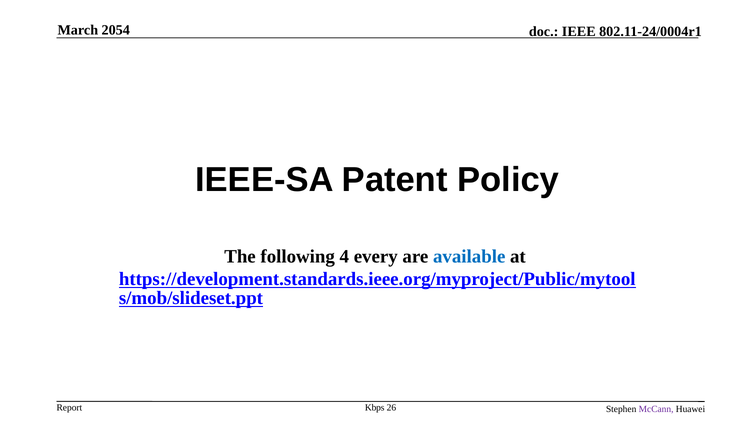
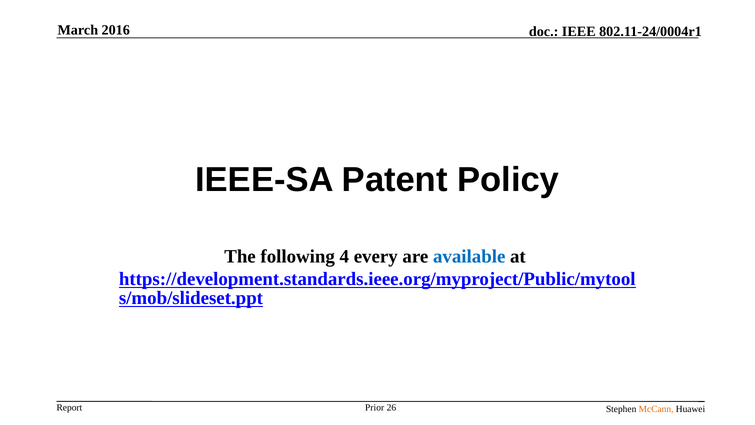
2054: 2054 -> 2016 (116, 30)
Kbps: Kbps -> Prior (375, 407)
McCann colour: purple -> orange (656, 409)
